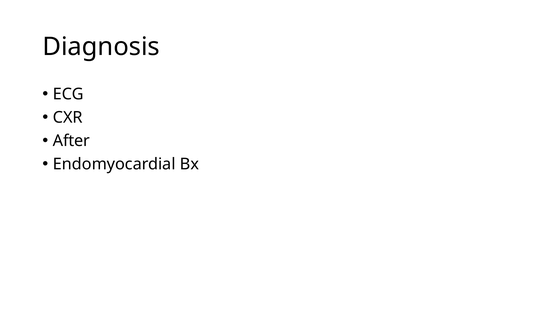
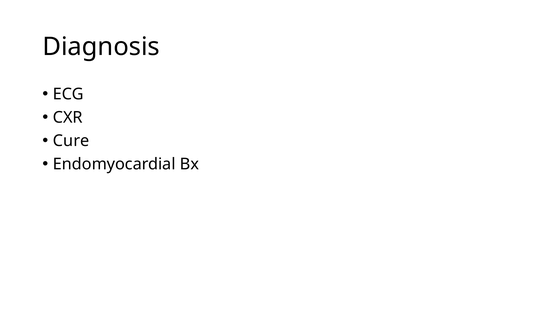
After: After -> Cure (71, 141)
